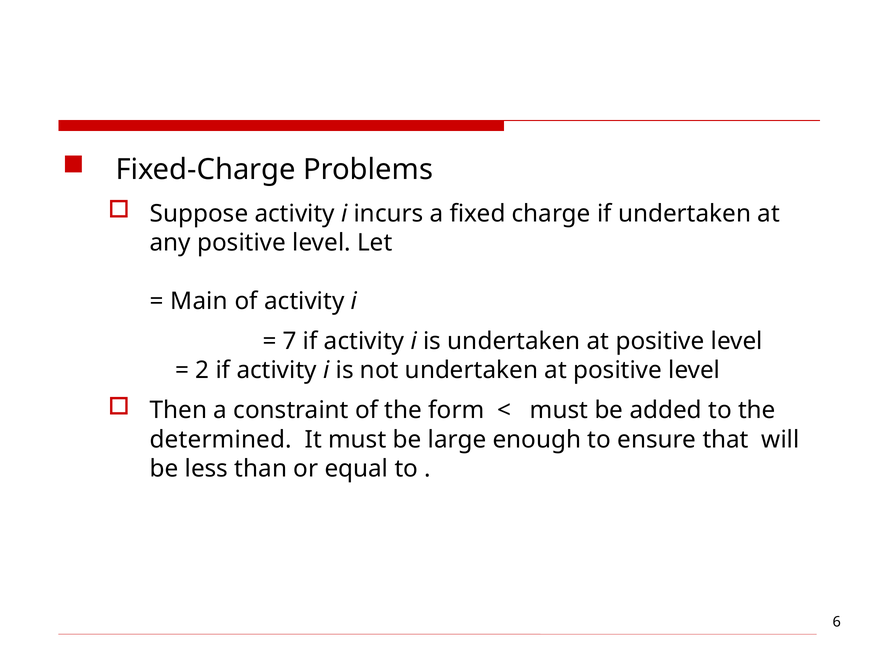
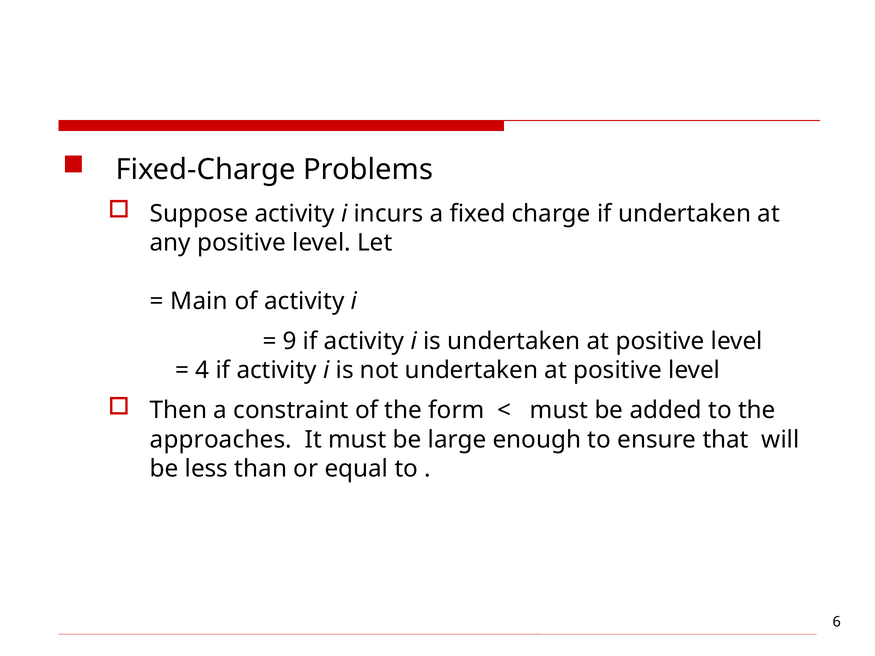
7: 7 -> 9 (290, 341)
2: 2 -> 4 (202, 370)
determined: determined -> approaches (221, 440)
